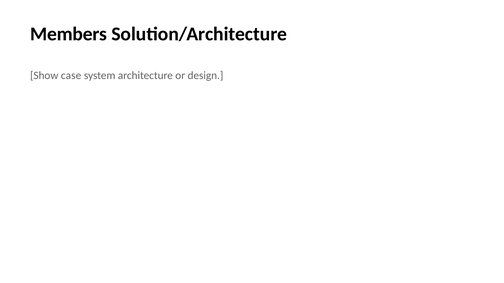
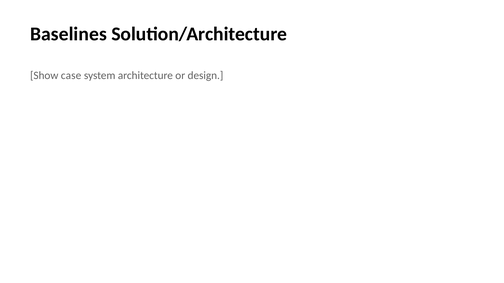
Members: Members -> Baselines (68, 34)
